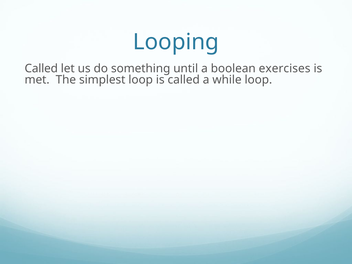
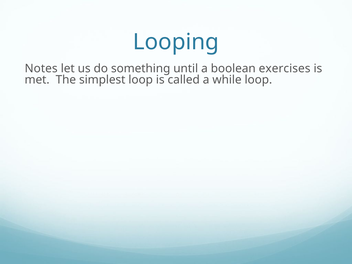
Called: Called -> Notes (41, 68)
